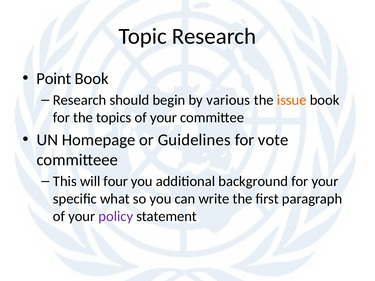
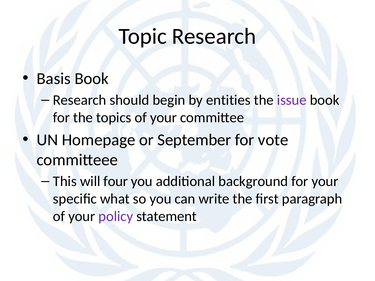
Point: Point -> Basis (54, 79)
various: various -> entities (228, 100)
issue colour: orange -> purple (292, 100)
Guidelines: Guidelines -> September (194, 140)
